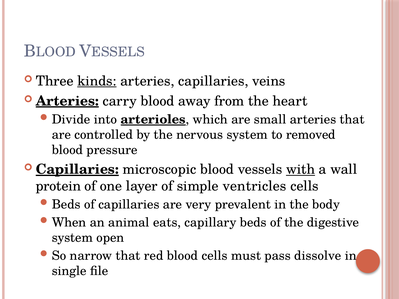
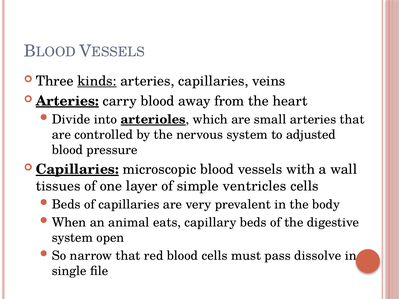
removed: removed -> adjusted (311, 135)
with underline: present -> none (301, 169)
protein: protein -> tissues (58, 186)
